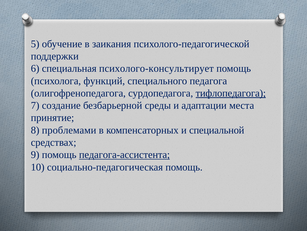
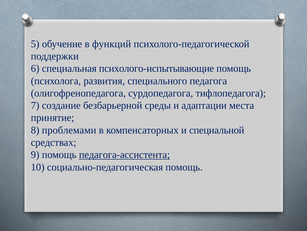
заикания: заикания -> функций (112, 44)
психолого-консультирует: психолого-консультирует -> психолого-испытывающие (157, 68)
функций: функций -> развития (104, 81)
тифлопедагога underline: present -> none (231, 93)
